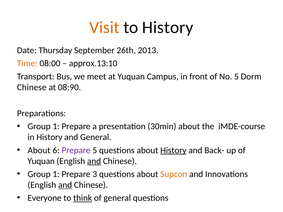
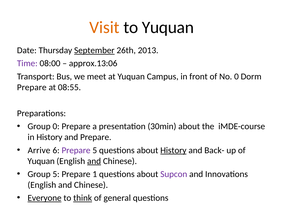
to History: History -> Yuquan (168, 27)
September underline: none -> present (94, 50)
Time colour: orange -> purple (27, 63)
approx.13:10: approx.13:10 -> approx.13:06 (93, 63)
No 5: 5 -> 0 (236, 77)
Chinese: Chinese -> Prepare (32, 87)
08:90: 08:90 -> 08:55 (69, 87)
1: 1 -> 0 (56, 127)
and General: General -> Prepare (96, 137)
About: About -> Arrive (39, 150)
1: 1 -> 5 (56, 174)
3: 3 -> 1 (95, 174)
Supcon colour: orange -> purple (174, 174)
and underline: present -> none (65, 185)
Everyone underline: none -> present (45, 198)
